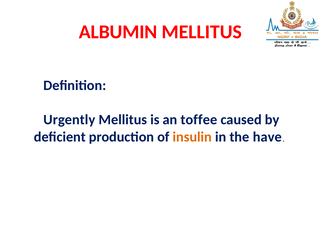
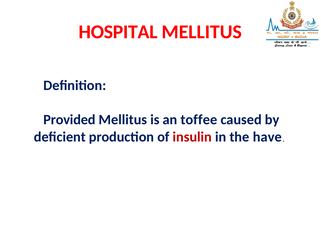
ALBUMIN: ALBUMIN -> HOSPITAL (118, 32)
Urgently: Urgently -> Provided (70, 120)
insulin colour: orange -> red (192, 137)
